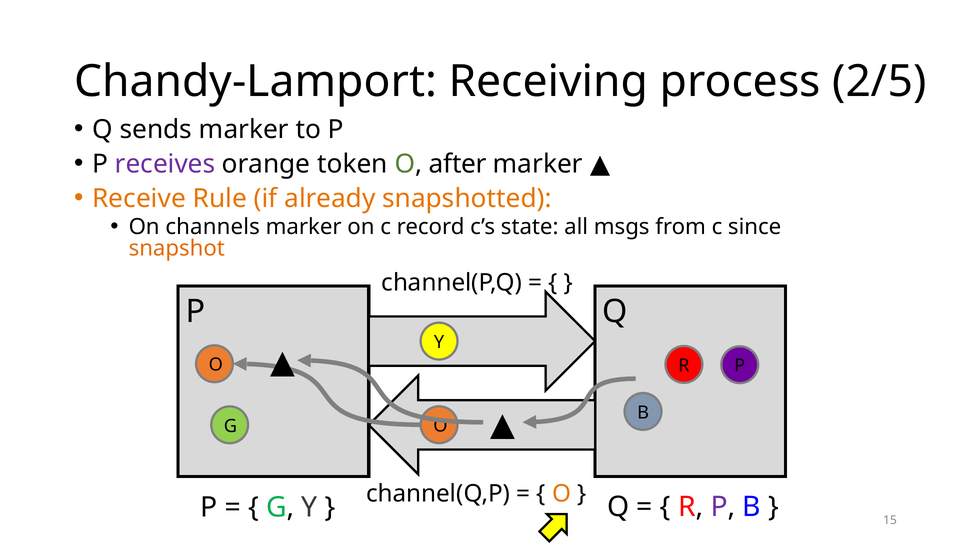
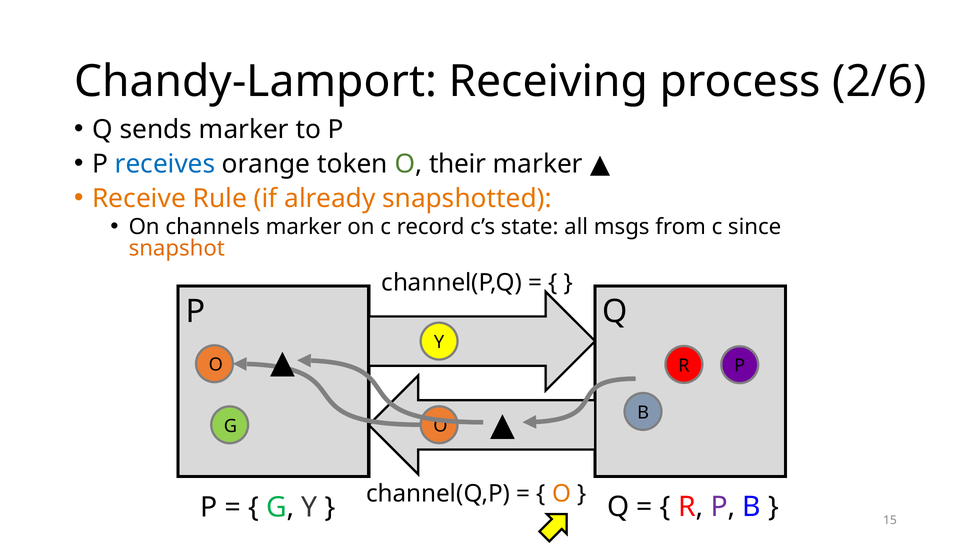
2/5: 2/5 -> 2/6 (879, 82)
receives colour: purple -> blue (165, 164)
after: after -> their (458, 164)
